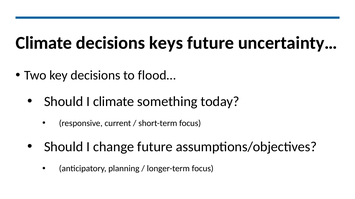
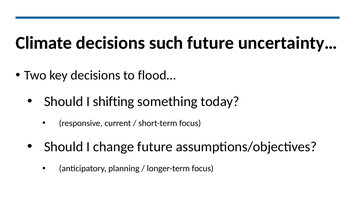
keys: keys -> such (166, 43)
I climate: climate -> shifting (114, 102)
